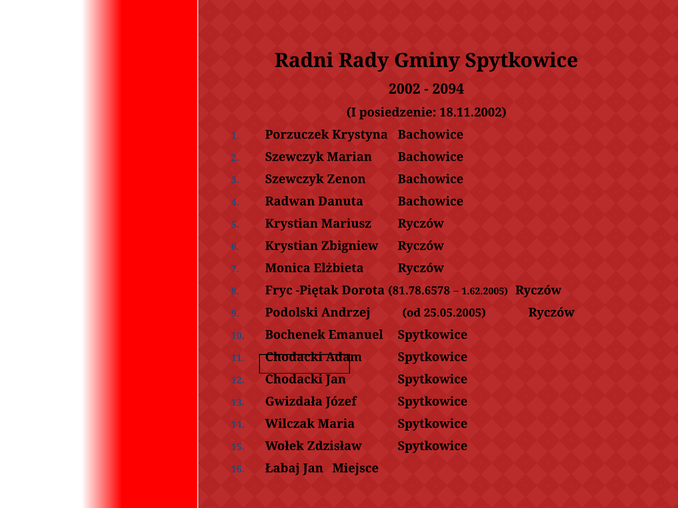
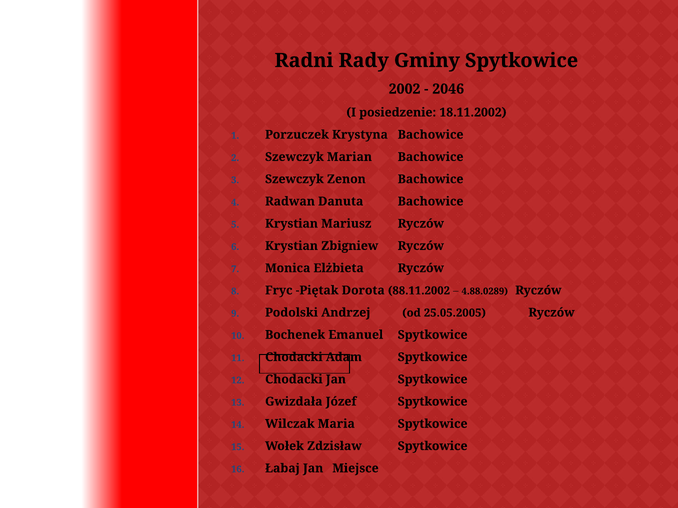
2094: 2094 -> 2046 (448, 89)
81.78.6578: 81.78.6578 -> 88.11.2002 (419, 291)
1.62.2005: 1.62.2005 -> 4.88.0289 (485, 292)
